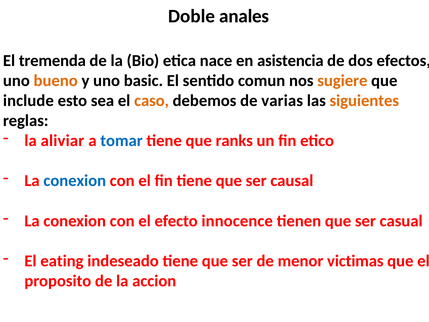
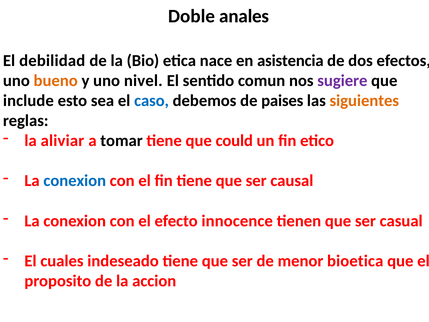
tremenda: tremenda -> debilidad (52, 60)
basic: basic -> nivel (143, 80)
sugiere colour: orange -> purple (342, 80)
caso colour: orange -> blue (151, 101)
varias: varias -> paises (282, 101)
tomar colour: blue -> black (122, 141)
ranks: ranks -> could (234, 141)
eating: eating -> cuales (62, 261)
victimas: victimas -> bioetica (355, 261)
